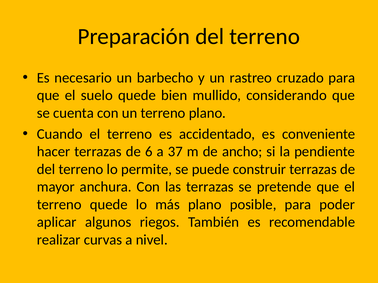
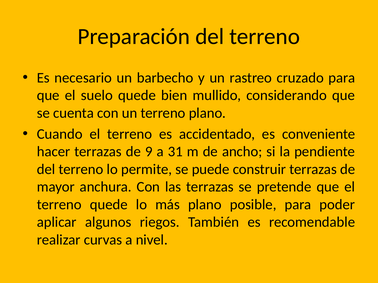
6: 6 -> 9 (149, 152)
37: 37 -> 31 (175, 152)
